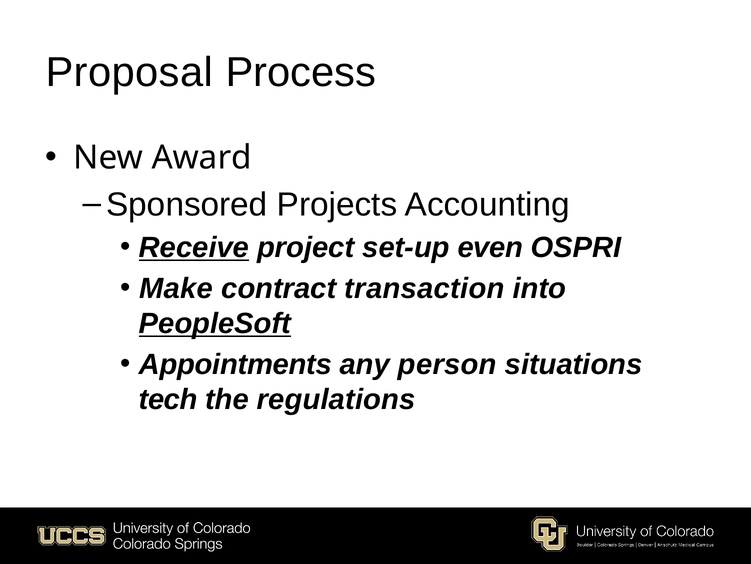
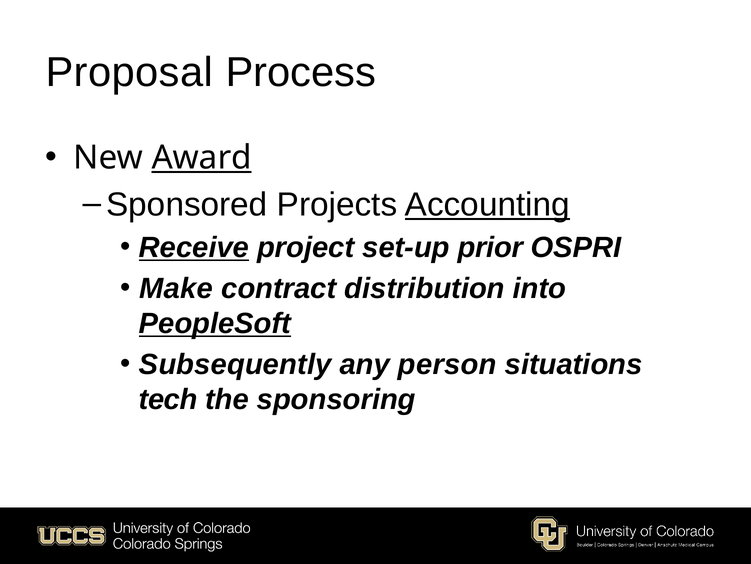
Award underline: none -> present (202, 158)
Accounting underline: none -> present (487, 204)
even: even -> prior (490, 247)
transaction: transaction -> distribution (425, 288)
Appointments: Appointments -> Subsequently (235, 364)
regulations: regulations -> sponsoring (336, 399)
